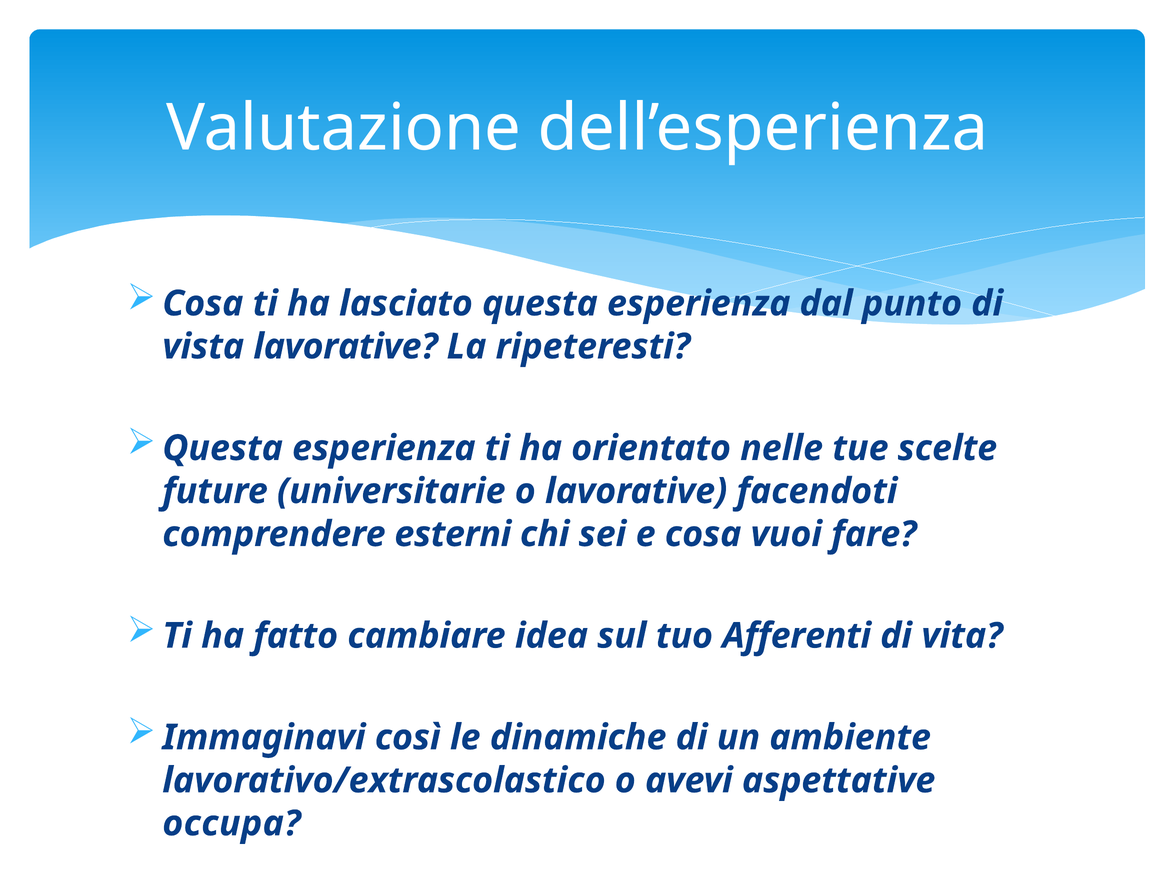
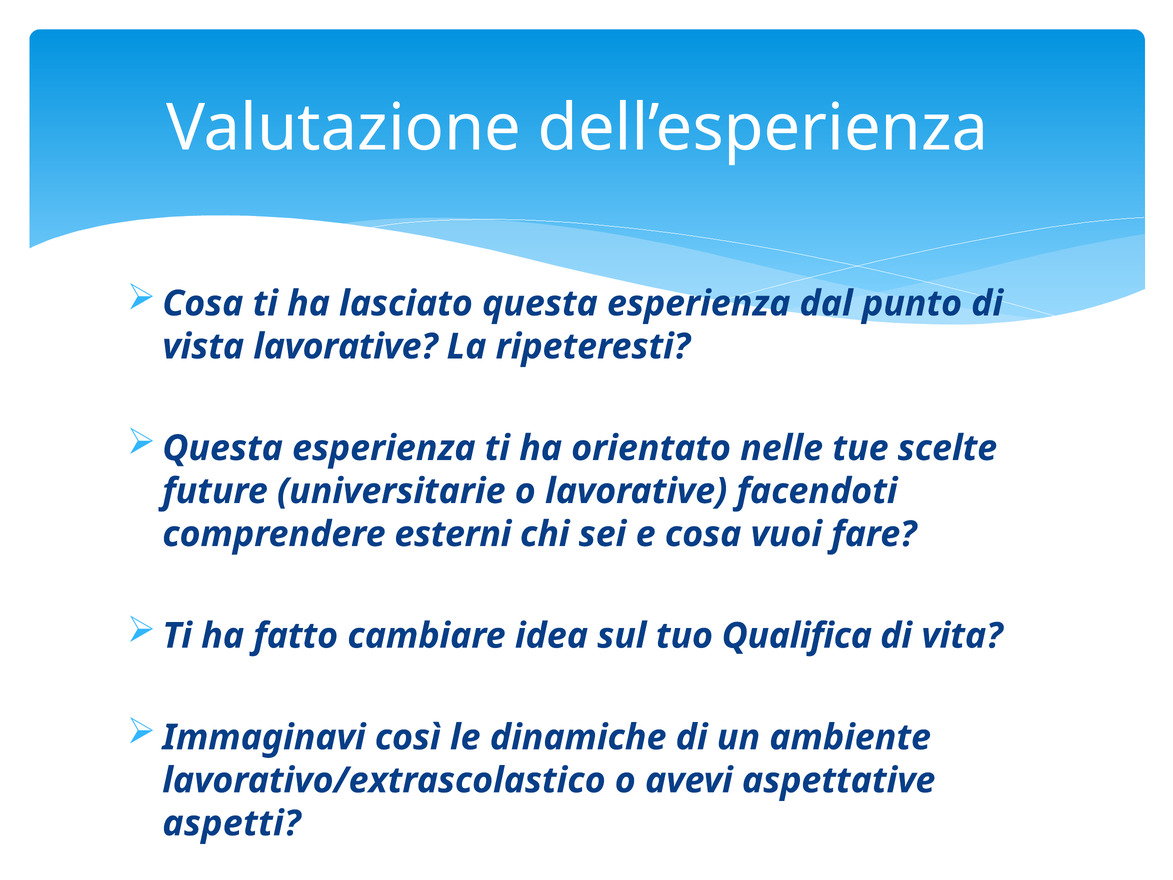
Afferenti: Afferenti -> Qualifica (797, 636)
occupa: occupa -> aspetti (231, 823)
